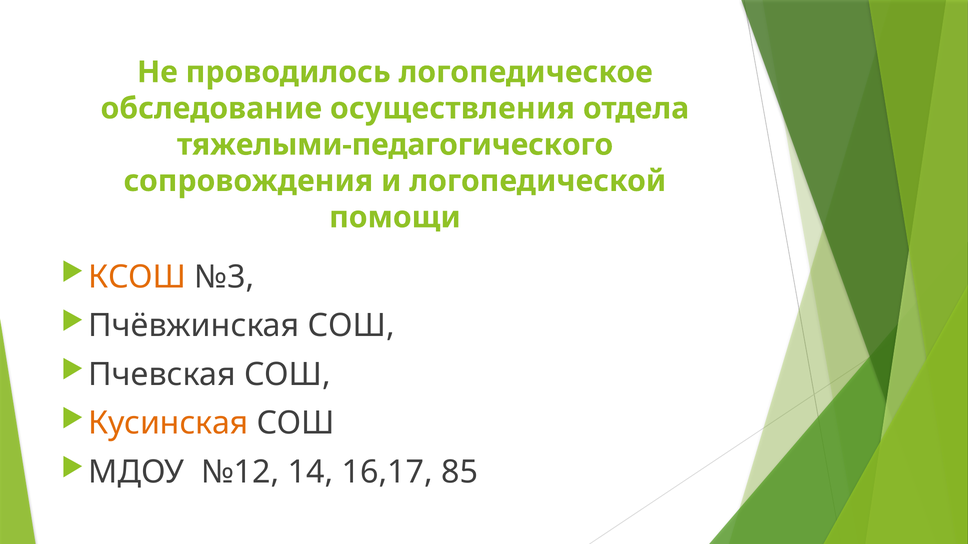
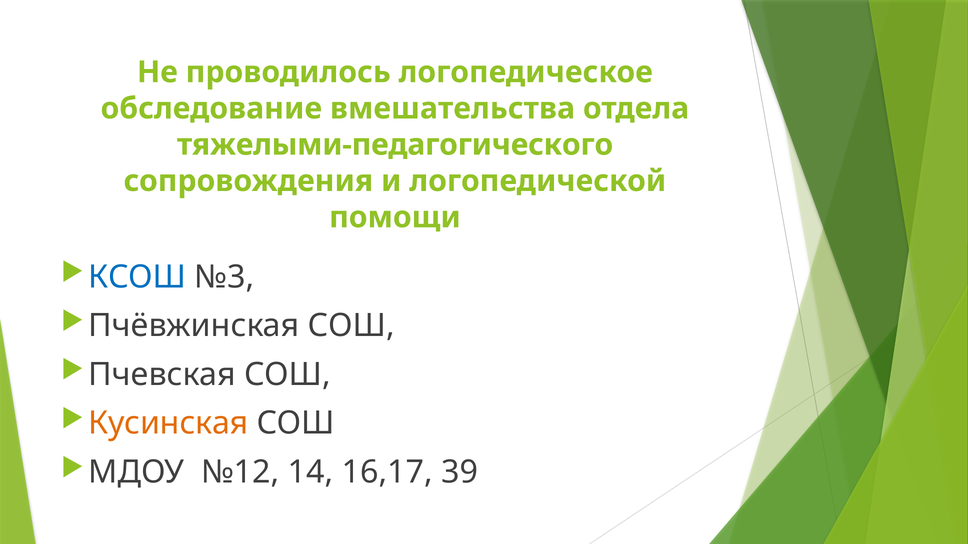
осуществления: осуществления -> вмешательства (452, 109)
КСОШ colour: orange -> blue (137, 277)
85: 85 -> 39 (460, 473)
